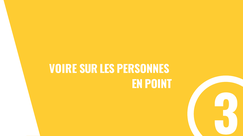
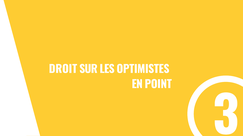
VOIRE: VOIRE -> DROIT (63, 70)
PERSONNES: PERSONNES -> OPTIMISTES (143, 70)
